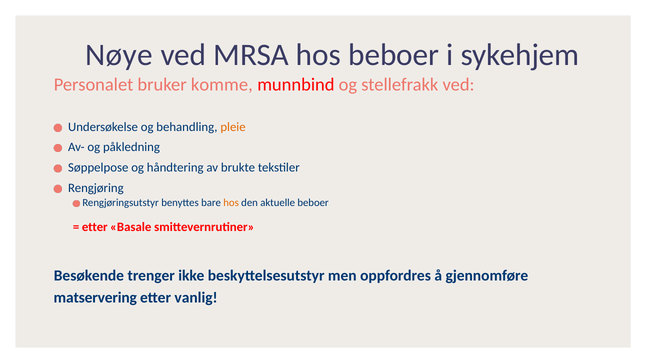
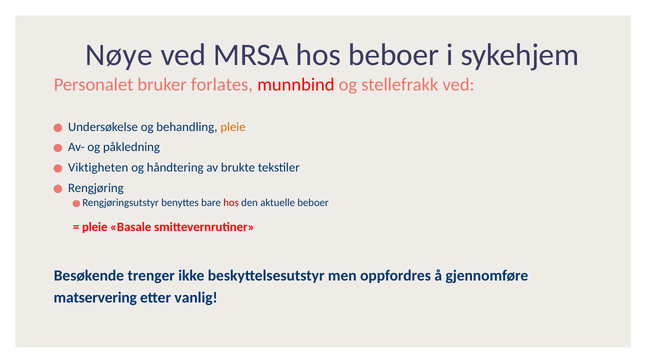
komme: komme -> forlates (222, 85)
Søppelpose: Søppelpose -> Viktigheten (98, 168)
hos colour: orange -> red (231, 203)
etter: etter -> pleie (95, 227)
